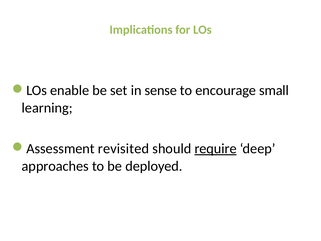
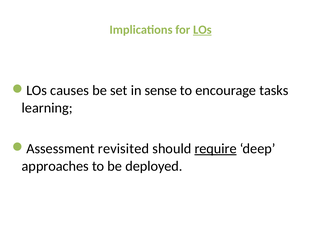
LOs underline: none -> present (202, 30)
enable: enable -> causes (70, 90)
small: small -> tasks (274, 90)
